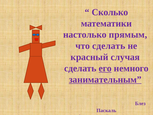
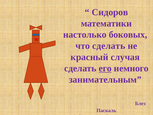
Сколько: Сколько -> Сидоров (110, 12)
прямым: прямым -> боковых (128, 35)
занимательным underline: present -> none (105, 79)
